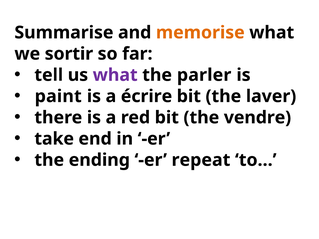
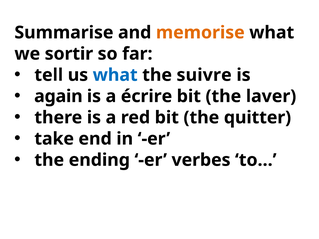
what colour: purple -> blue (115, 75)
parler: parler -> suivre (204, 75)
paint: paint -> again (58, 96)
vendre: vendre -> quitter (257, 118)
repeat: repeat -> verbes (201, 160)
